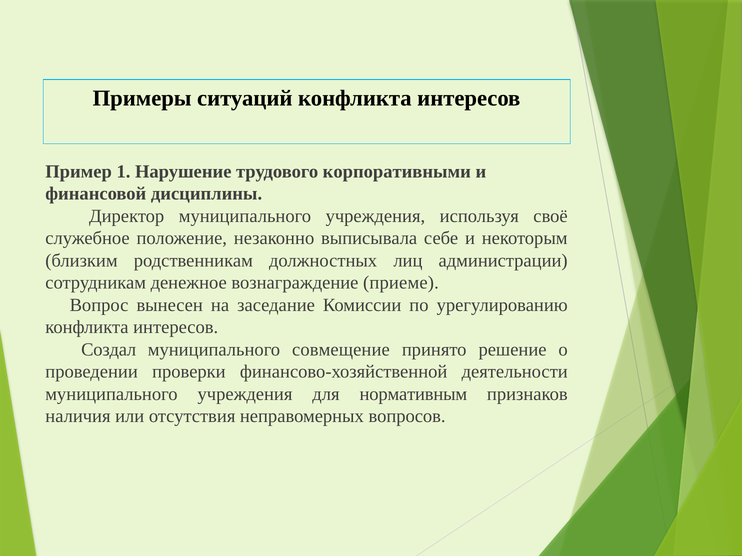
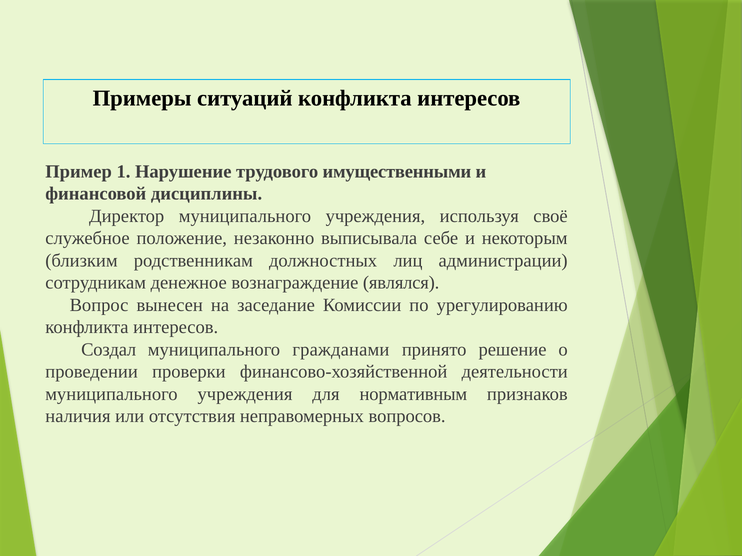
корпоративными: корпоративными -> имущественными (397, 172)
приеме: приеме -> являлся (401, 283)
совмещение: совмещение -> гражданами (341, 350)
